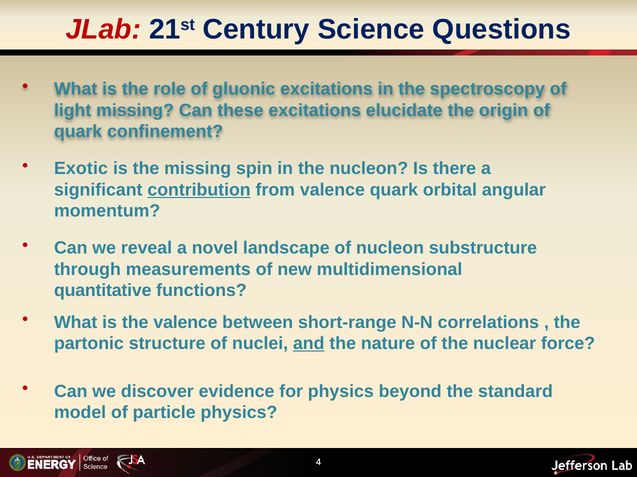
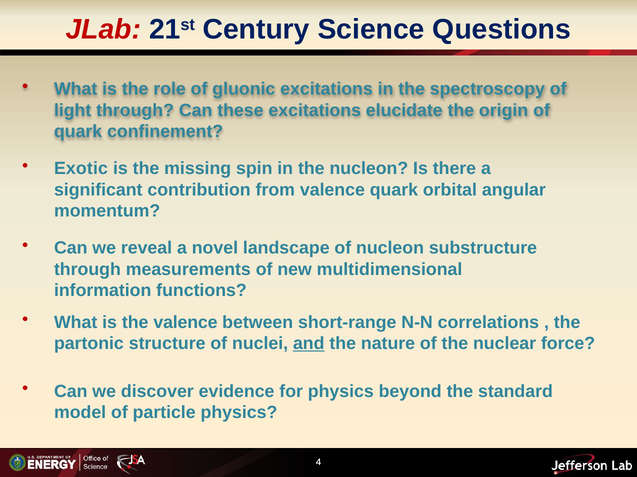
light missing: missing -> through (135, 111)
contribution underline: present -> none (199, 190)
quantitative: quantitative -> information (103, 291)
